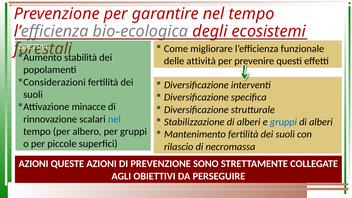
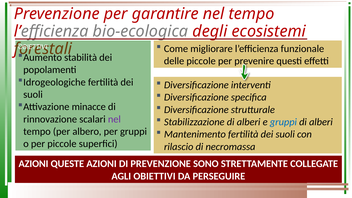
delle attività: attività -> piccole (201, 61)
Considerazioni: Considerazioni -> Idrogeologiche (55, 82)
nel colour: blue -> purple (114, 119)
